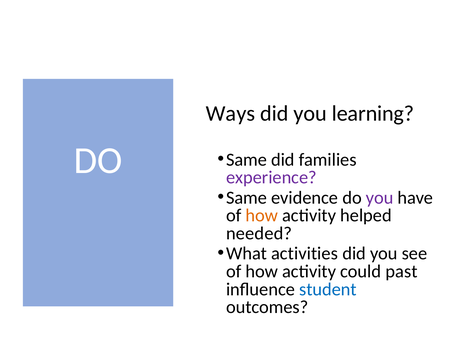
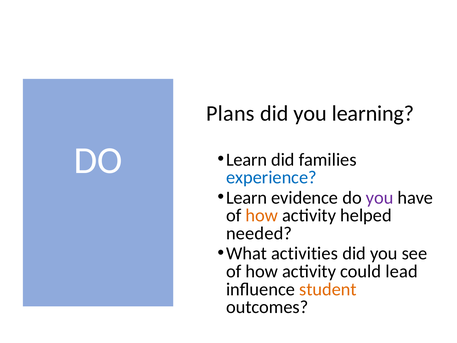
Ways: Ways -> Plans (230, 113)
Same: Same -> Learn (247, 160)
experience colour: purple -> blue (271, 177)
Same: Same -> Learn (247, 197)
past: past -> lead (402, 271)
student colour: blue -> orange (328, 289)
